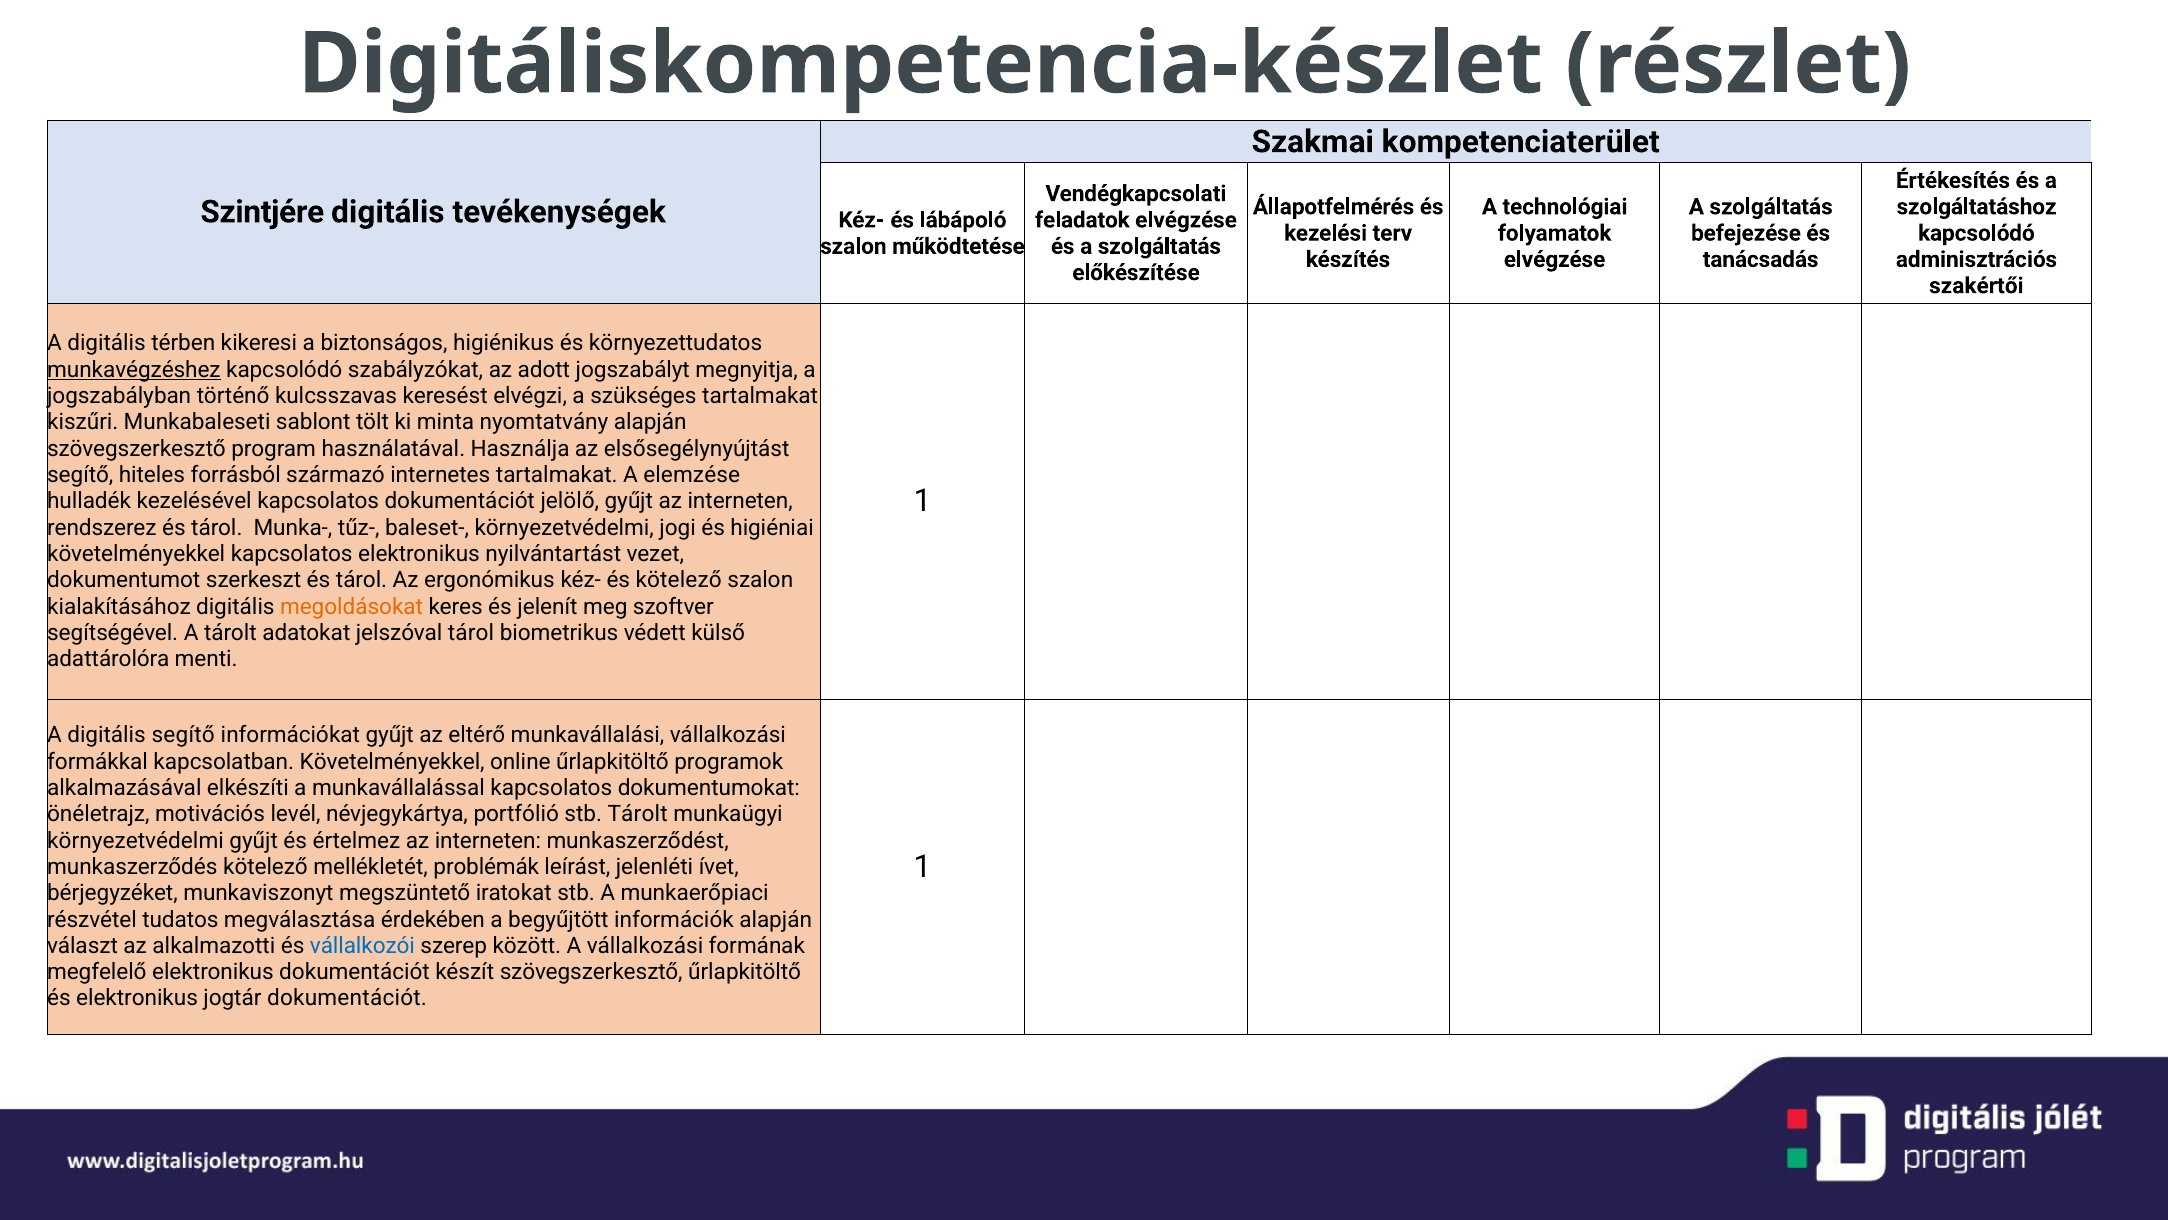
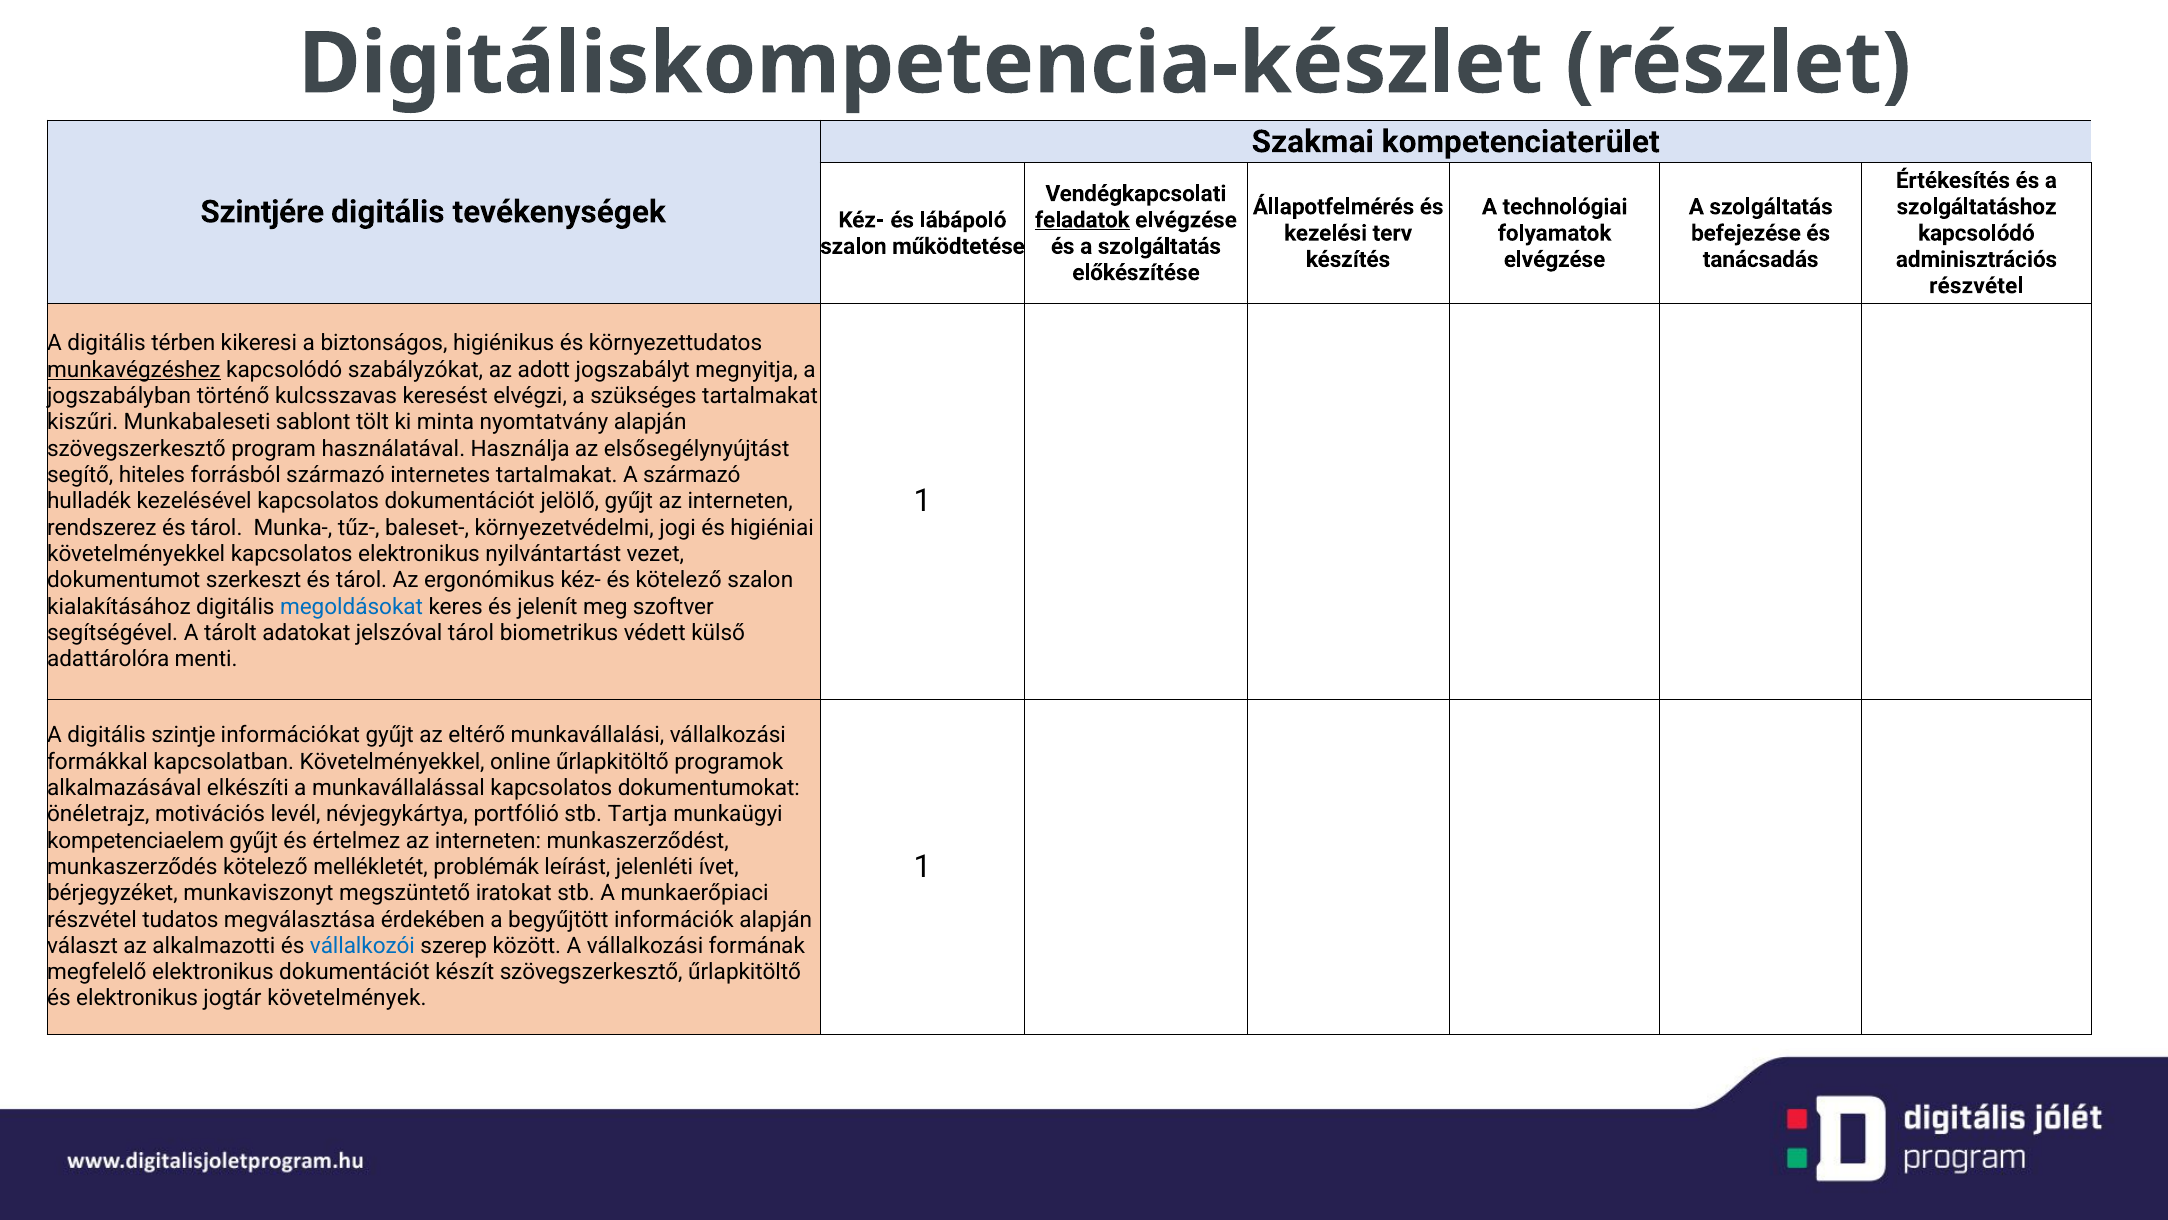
feladatok underline: none -> present (1082, 220)
szakértői: szakértői -> részvétel (1976, 286)
A elemzése: elemzése -> származó (692, 475)
megoldásokat colour: orange -> blue (352, 606)
digitális segítő: segítő -> szintje (183, 735)
stb Tárolt: Tárolt -> Tartja (638, 814)
környezetvédelmi: környezetvédelmi -> kompetenciaelem (136, 840)
jogtár dokumentációt: dokumentációt -> követelmények (347, 998)
